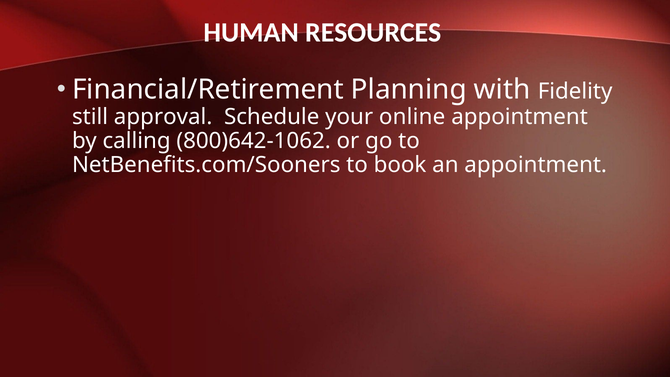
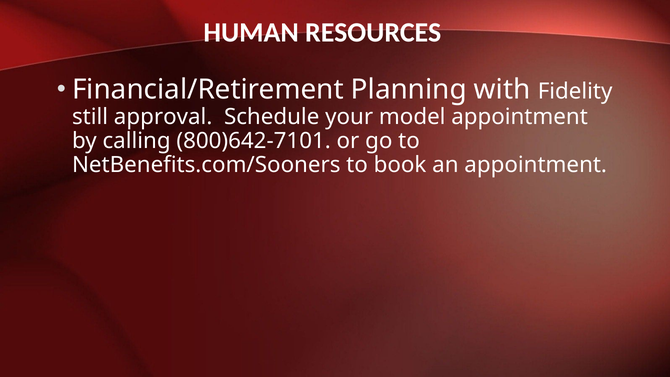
online: online -> model (412, 117)
800)642-1062: 800)642-1062 -> 800)642-7101 (254, 141)
